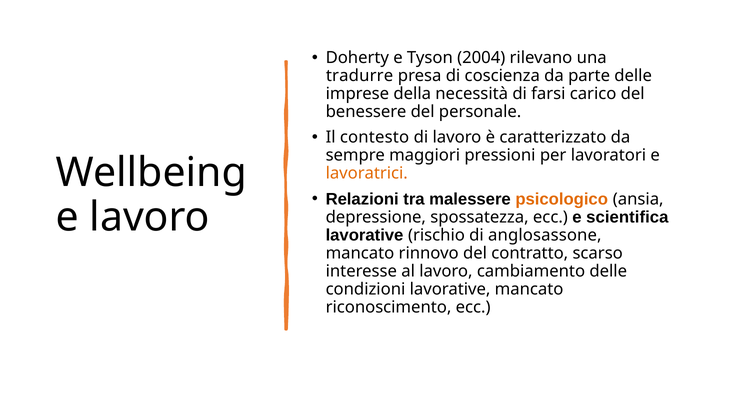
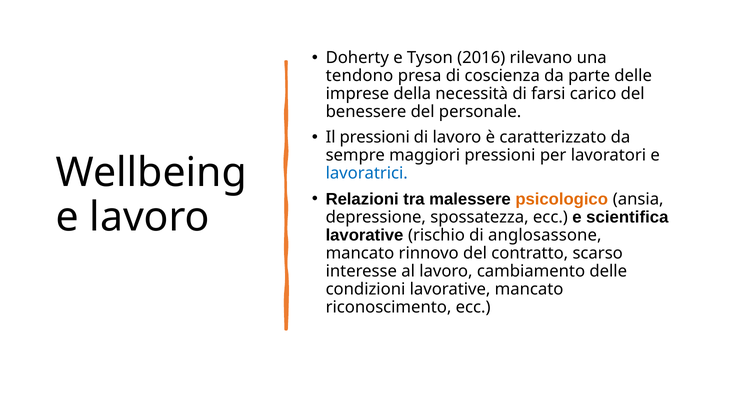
2004: 2004 -> 2016 (481, 58)
tradurre: tradurre -> tendono (360, 76)
Il contesto: contesto -> pressioni (375, 137)
lavoratrici colour: orange -> blue (367, 173)
